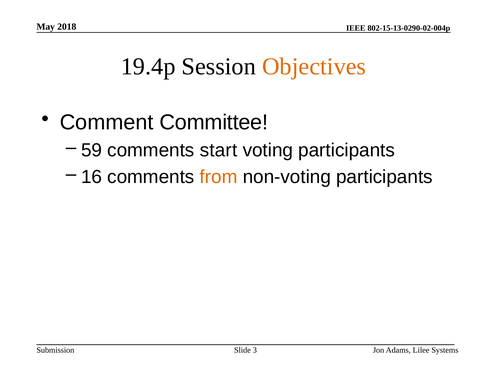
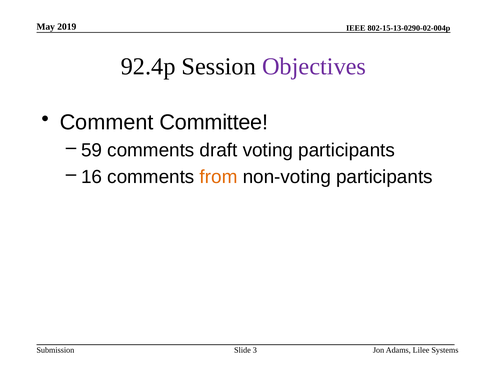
2018: 2018 -> 2019 (67, 27)
19.4p: 19.4p -> 92.4p (148, 67)
Objectives colour: orange -> purple (314, 67)
start: start -> draft (219, 150)
